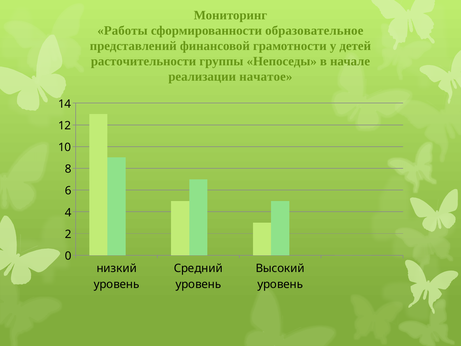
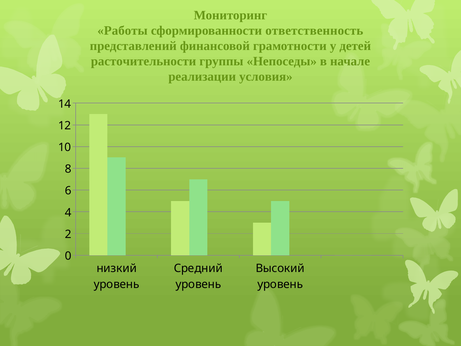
образовательное: образовательное -> ответственность (314, 31)
начатое: начатое -> условия (266, 77)
